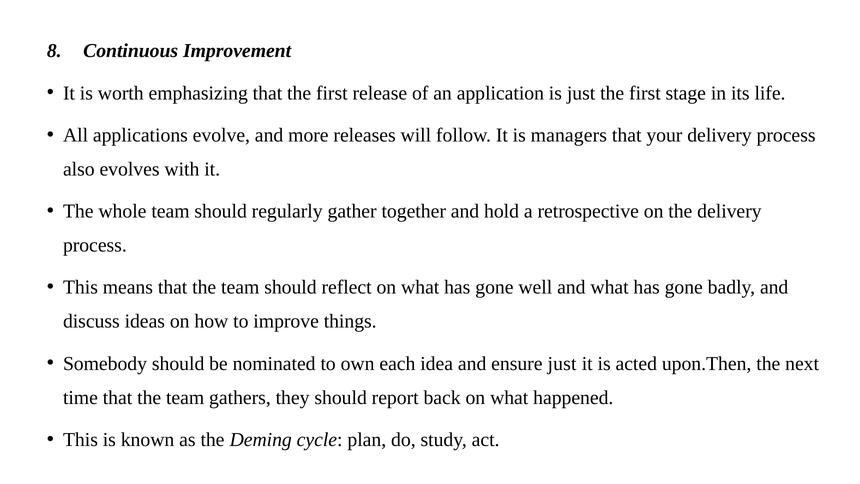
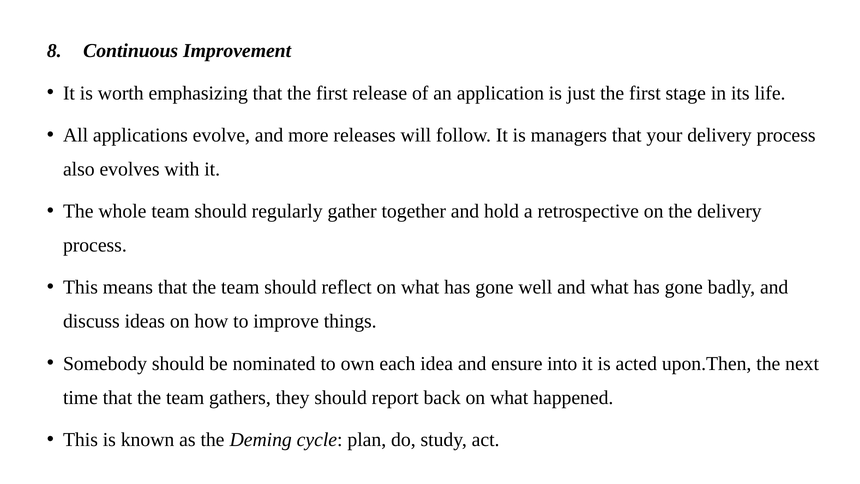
ensure just: just -> into (562, 363)
